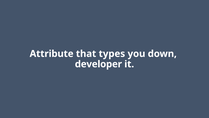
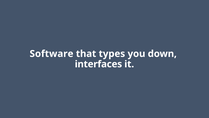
Attribute: Attribute -> Software (52, 54)
developer: developer -> interfaces (98, 64)
